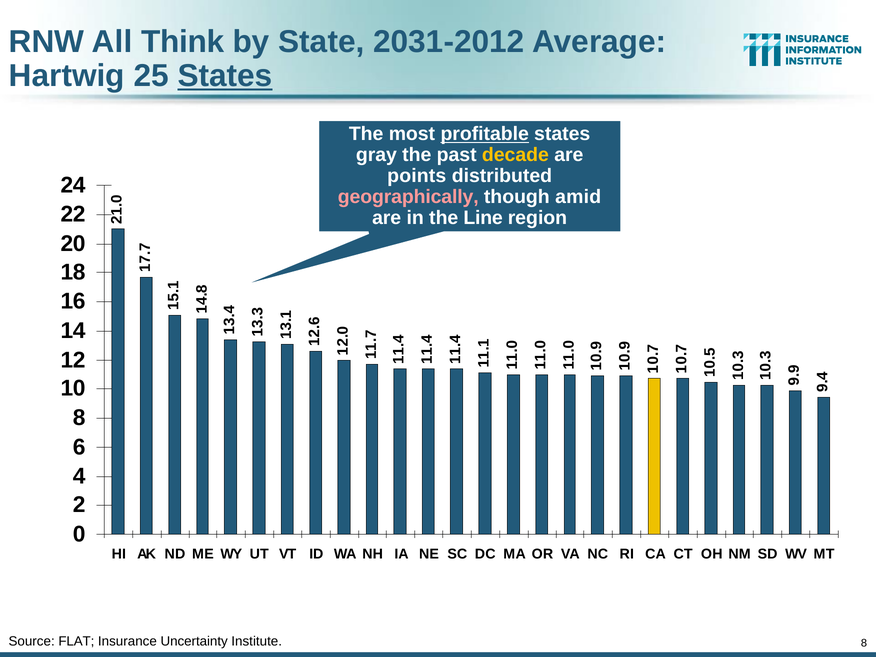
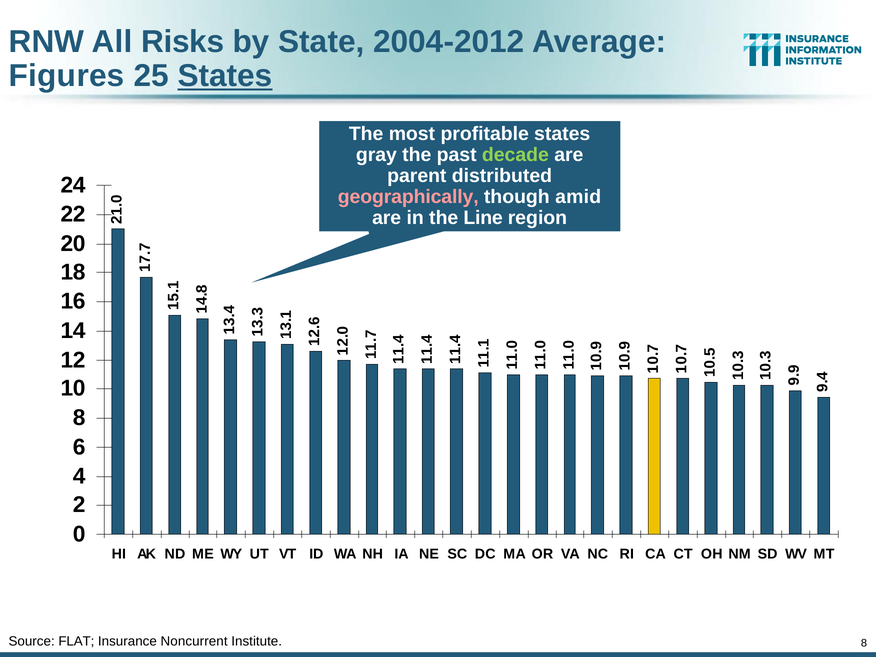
Think: Think -> Risks (183, 42)
2031-2012: 2031-2012 -> 2004-2012 (449, 42)
Hartwig: Hartwig -> Figures (67, 76)
profitable underline: present -> none (485, 134)
decade colour: yellow -> light green (515, 155)
points: points -> parent (417, 176)
Uncertainty: Uncertainty -> Noncurrent (194, 641)
